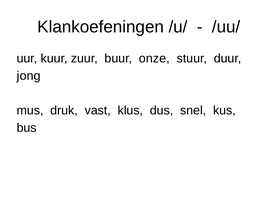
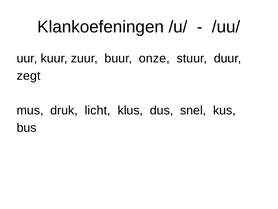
jong: jong -> zegt (29, 76)
vast: vast -> licht (98, 110)
